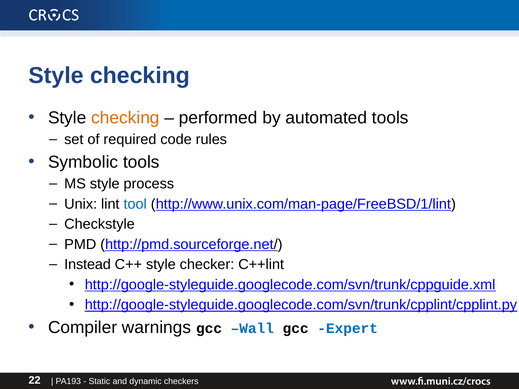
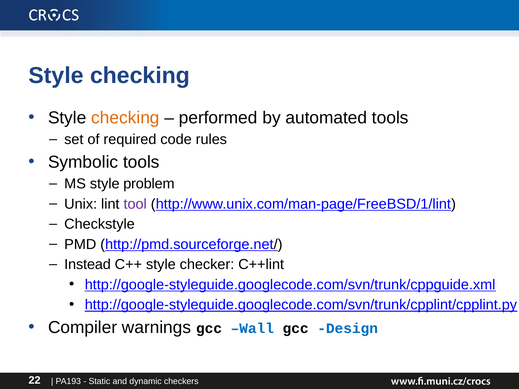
process: process -> problem (149, 184)
tool colour: blue -> purple (135, 204)
Expert: Expert -> Design (348, 329)
